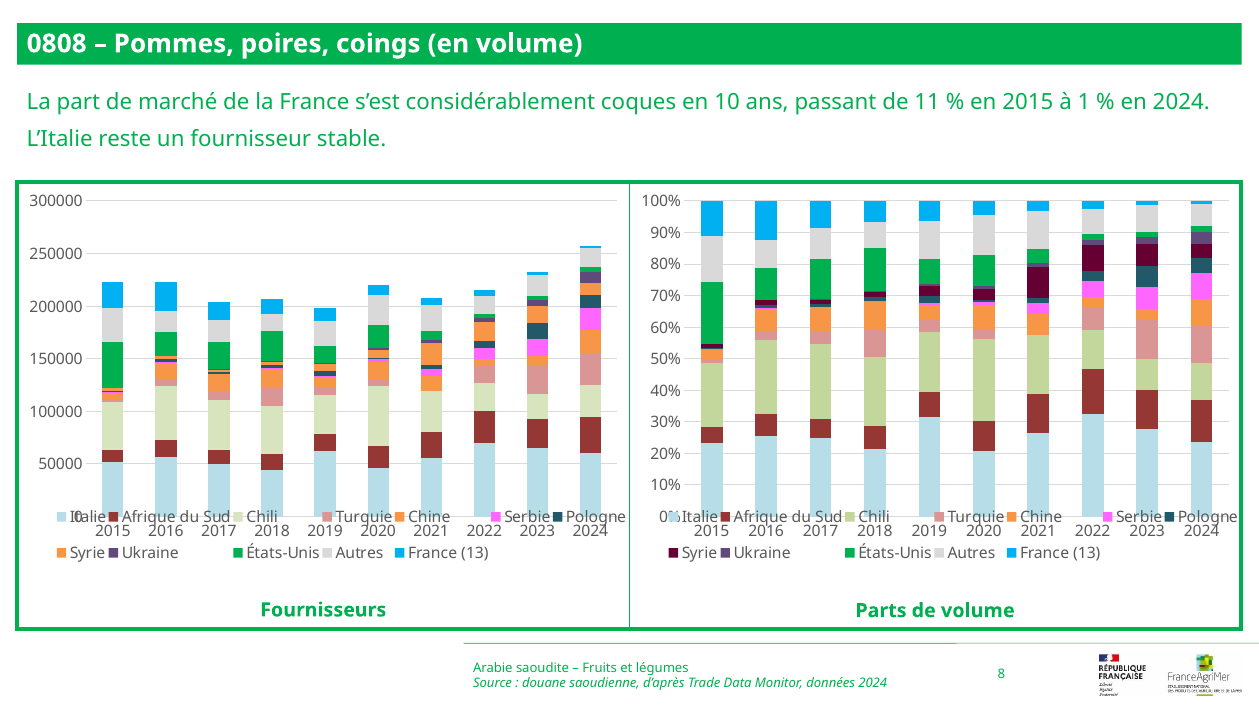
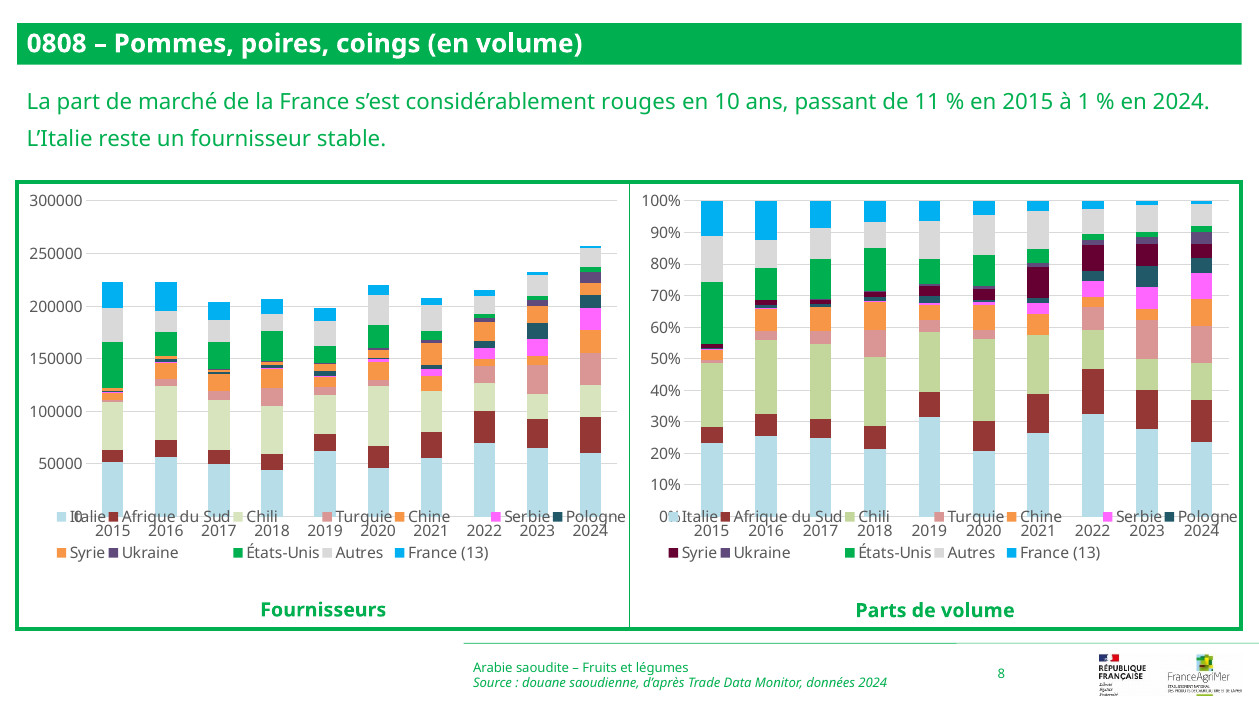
coques: coques -> rouges (638, 102)
